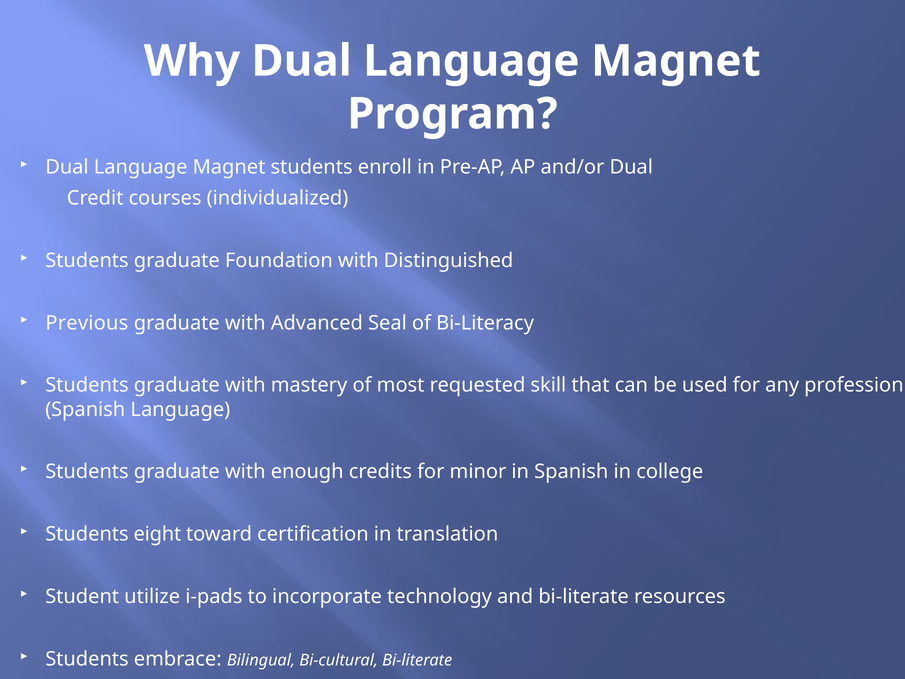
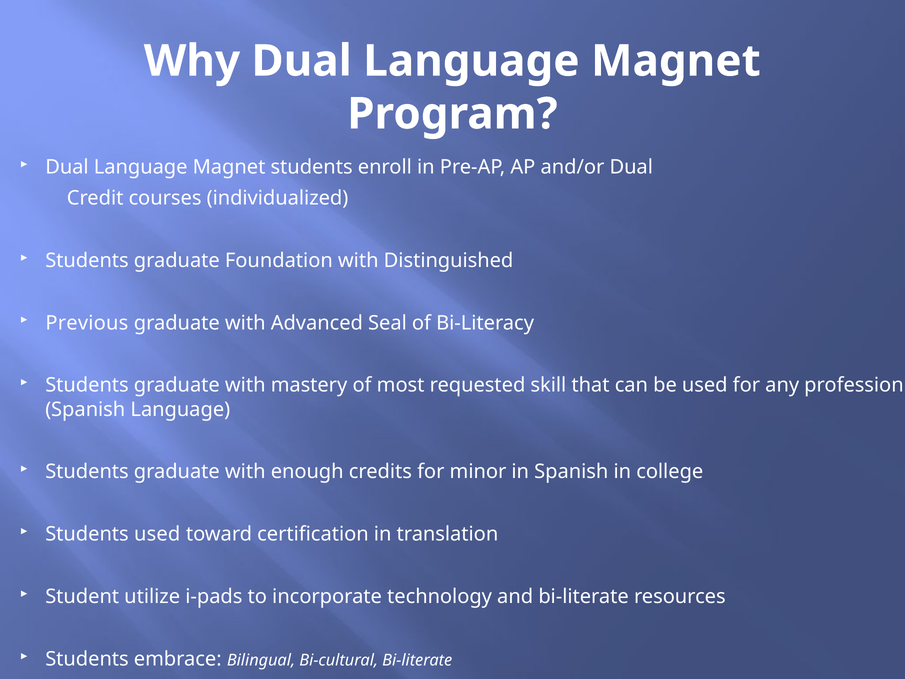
Students eight: eight -> used (157, 534)
